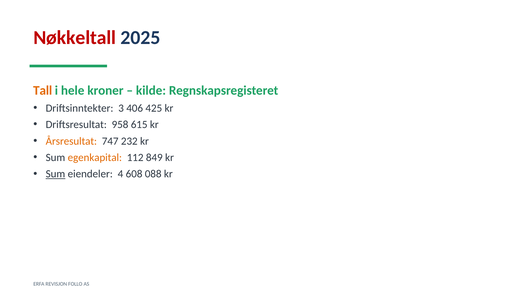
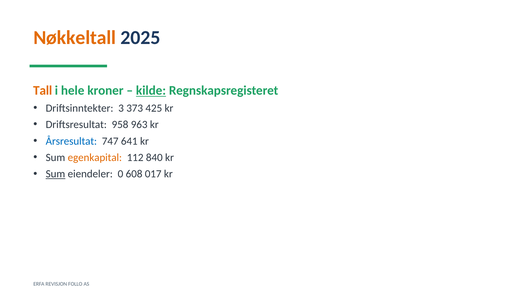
Nøkkeltall colour: red -> orange (75, 37)
kilde underline: none -> present (151, 90)
406: 406 -> 373 (135, 108)
615: 615 -> 963 (139, 124)
Årsresultat colour: orange -> blue (71, 141)
232: 232 -> 641 (129, 141)
849: 849 -> 840 (154, 157)
4: 4 -> 0 (120, 174)
088: 088 -> 017 (153, 174)
